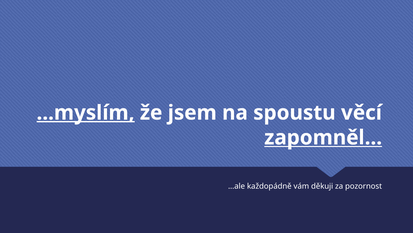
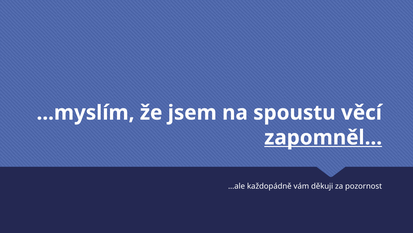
...myslím underline: present -> none (86, 112)
